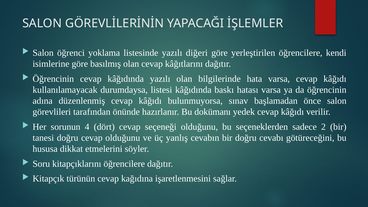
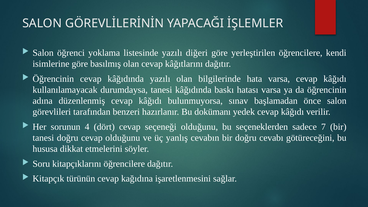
durumdaysa listesi: listesi -> tanesi (161, 90)
önünde: önünde -> benzeri (126, 112)
2: 2 -> 7 (323, 127)
